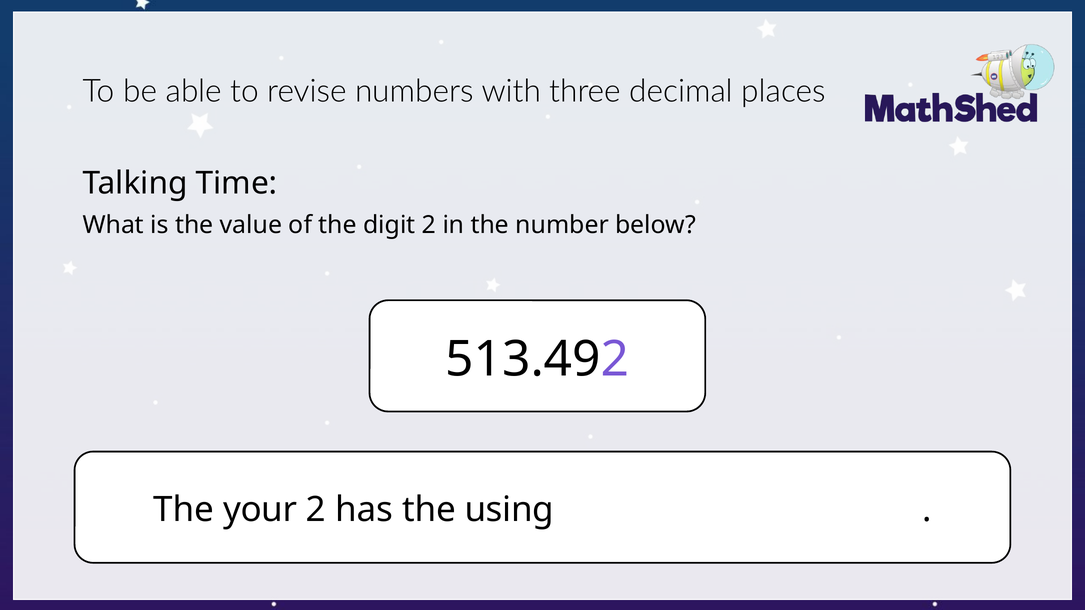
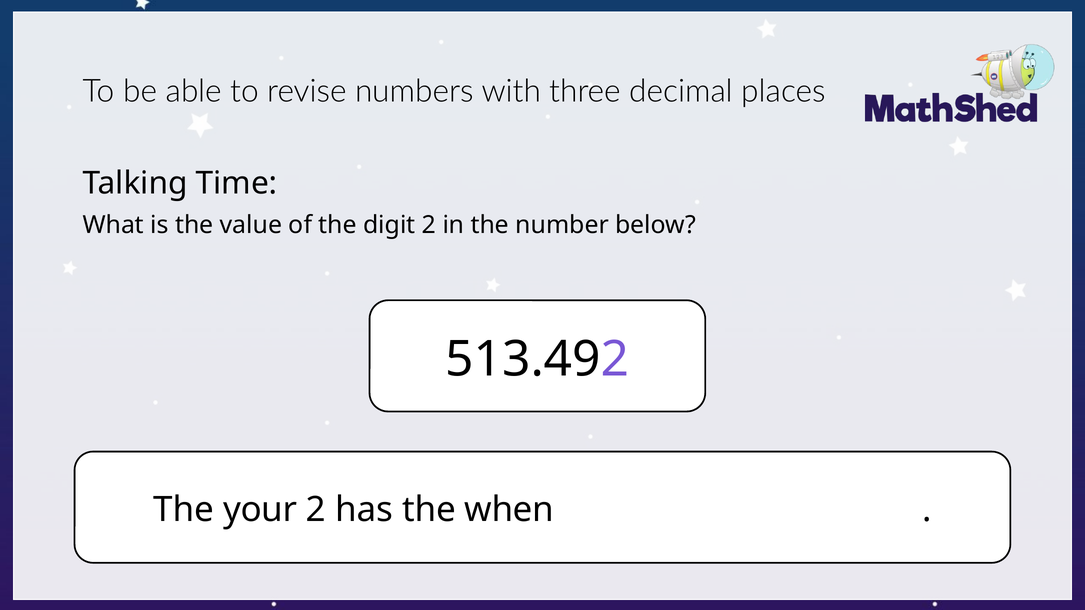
using: using -> when (509, 510)
